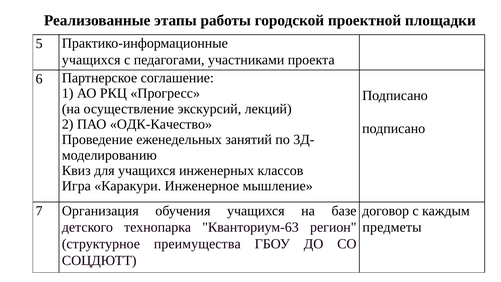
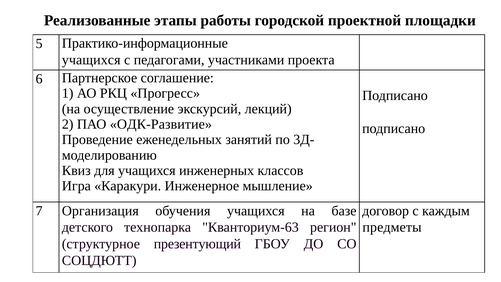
ОДК-Качество: ОДК-Качество -> ОДК-Развитие (161, 124)
преимущества: преимущества -> презентующий (197, 244)
